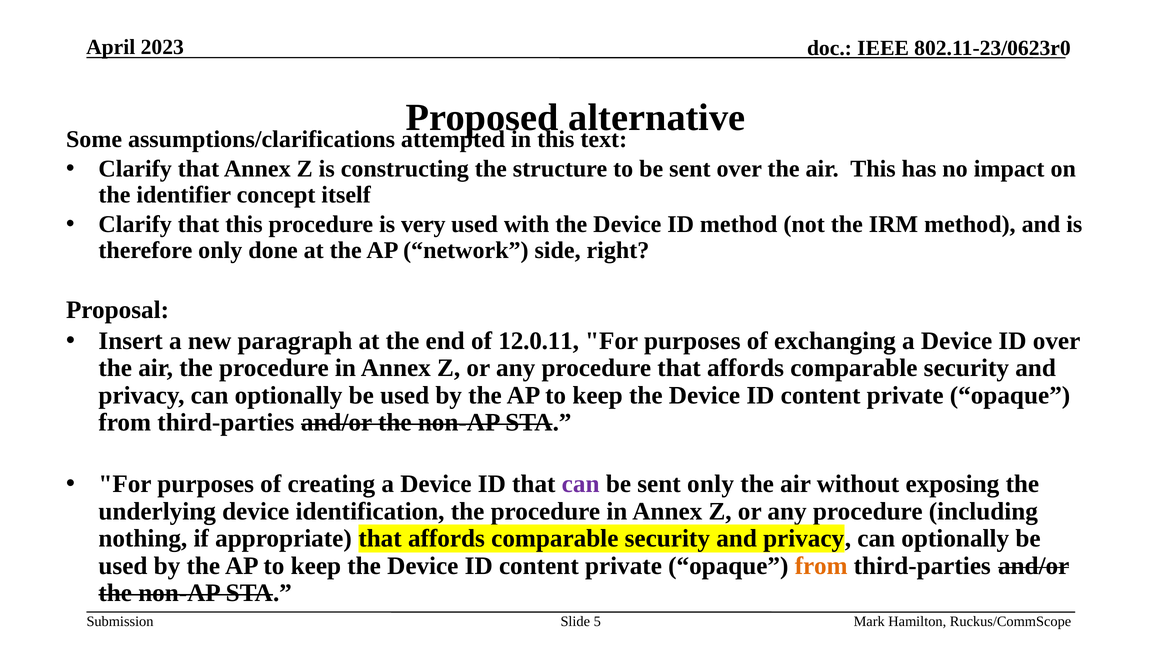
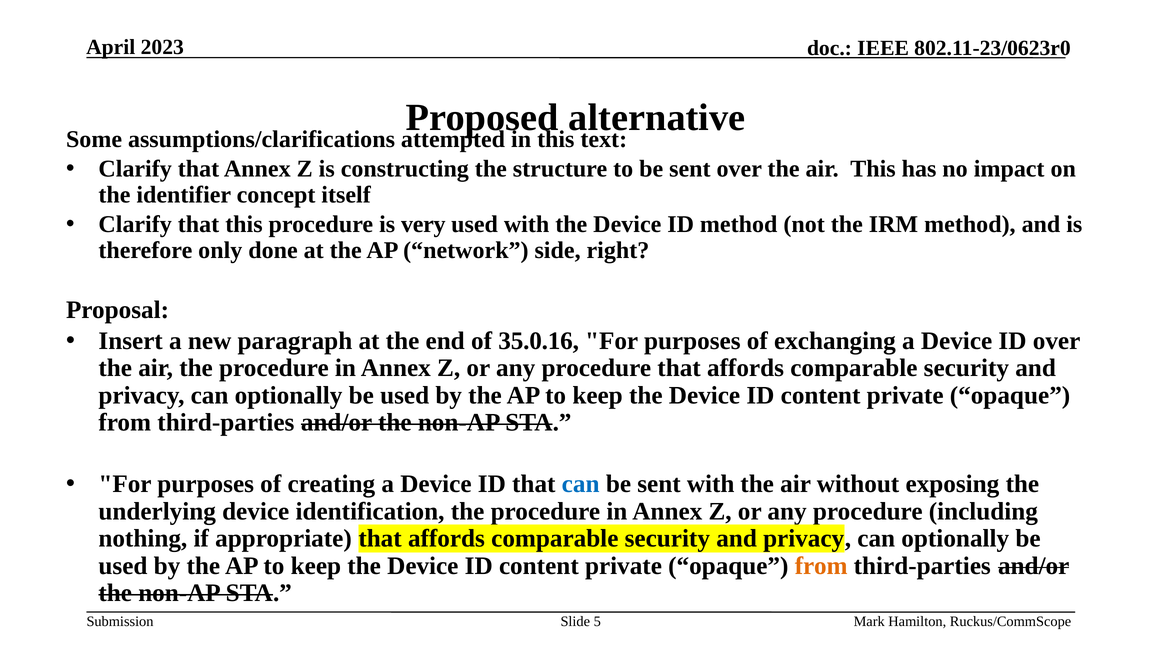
12.0.11: 12.0.11 -> 35.0.16 (539, 341)
can colour: purple -> blue (581, 484)
sent only: only -> with (711, 484)
